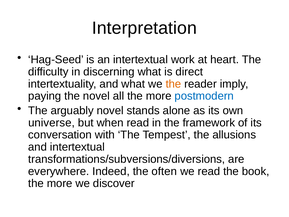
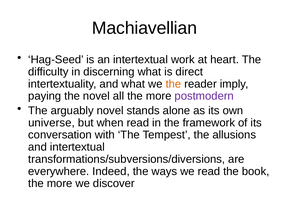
Interpretation: Interpretation -> Machiavellian (144, 28)
postmodern colour: blue -> purple (204, 96)
often: often -> ways (164, 171)
